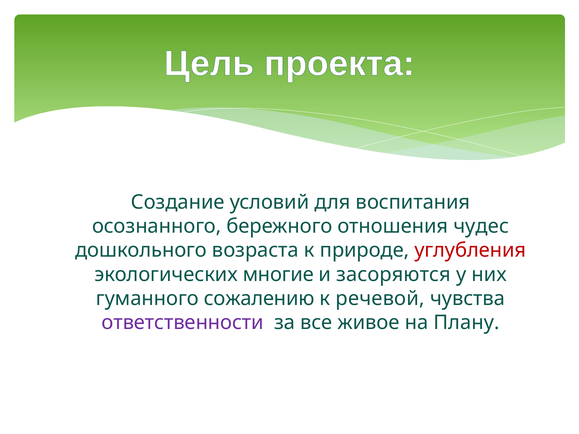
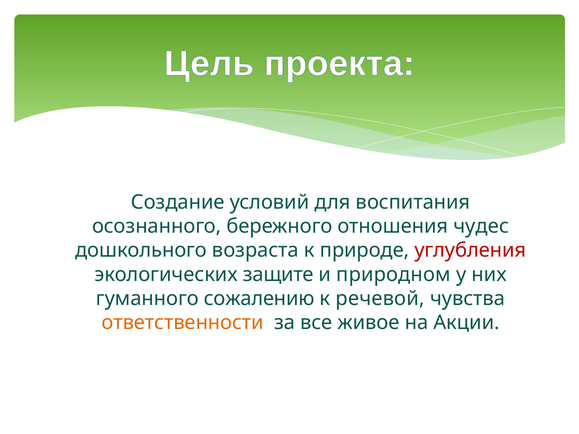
многие: многие -> защите (278, 275)
засоряются: засоряются -> природном (394, 275)
ответственности colour: purple -> orange (183, 323)
Плану: Плану -> Акции (467, 323)
